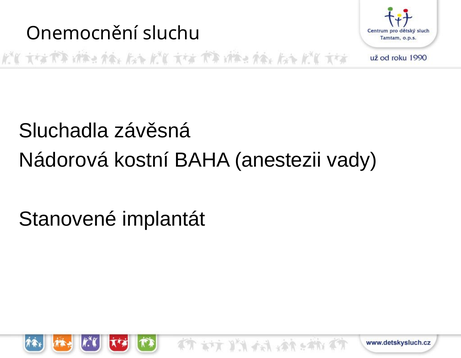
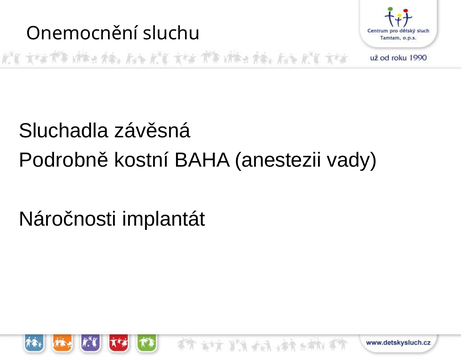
Nádorová: Nádorová -> Podrobně (64, 160)
Stanovené: Stanovené -> Náročnosti (68, 219)
